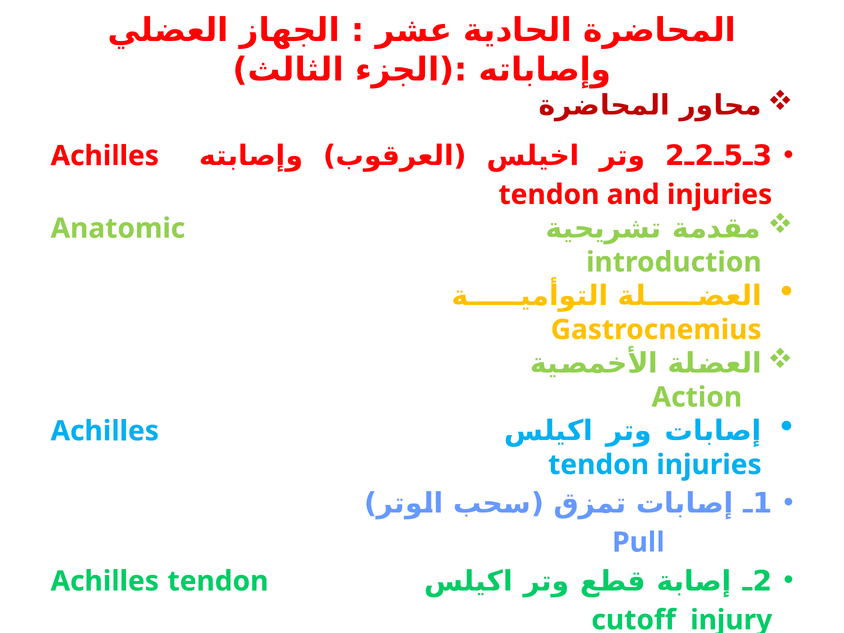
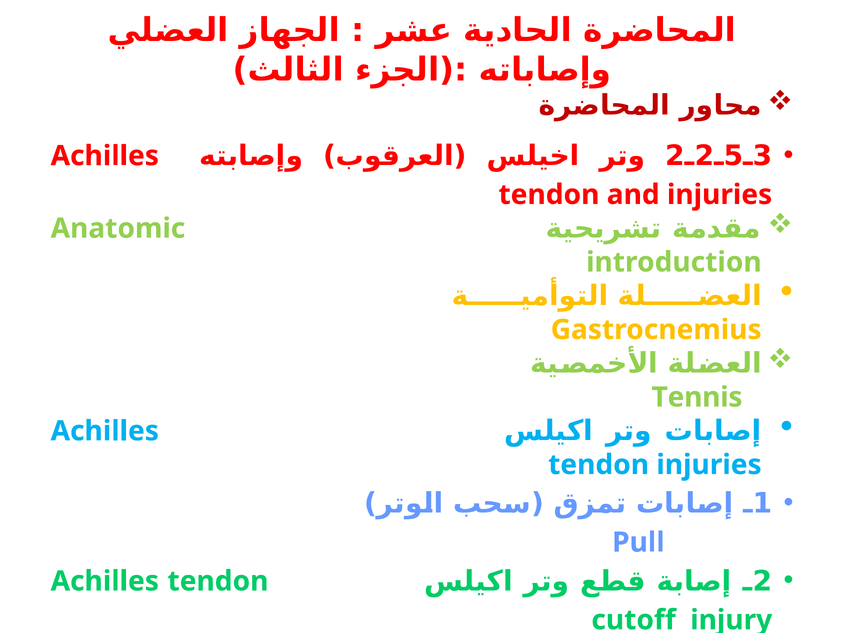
Action: Action -> Tennis (697, 397)
